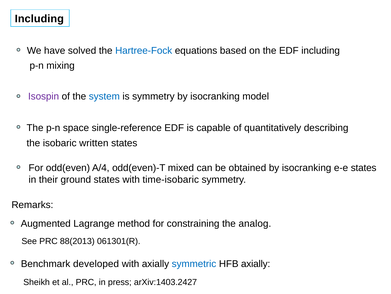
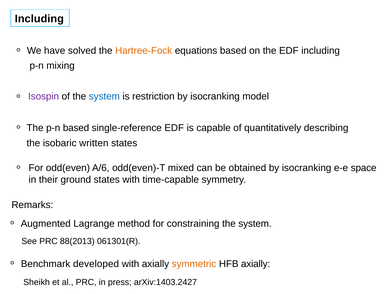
Hartree-Fock colour: blue -> orange (144, 50)
is symmetry: symmetry -> restriction (153, 96)
p-n space: space -> based (76, 128)
A/4: A/4 -> A/6 (101, 167)
e-e states: states -> space (364, 167)
time-isobaric: time-isobaric -> time-capable (171, 179)
constraining the analog: analog -> system (255, 223)
symmetric colour: blue -> orange (194, 263)
